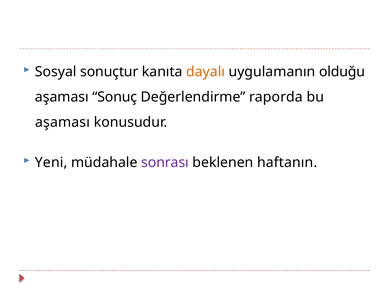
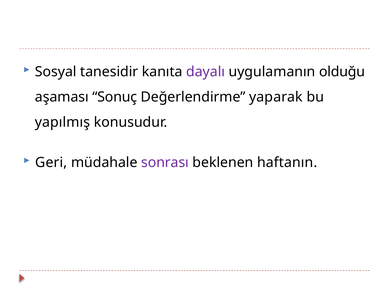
sonuçtur: sonuçtur -> tanesidir (109, 72)
dayalı colour: orange -> purple (206, 72)
raporda: raporda -> yaparak (276, 97)
aşaması: aşaması -> yapılmış (63, 122)
Yeni: Yeni -> Geri (51, 162)
